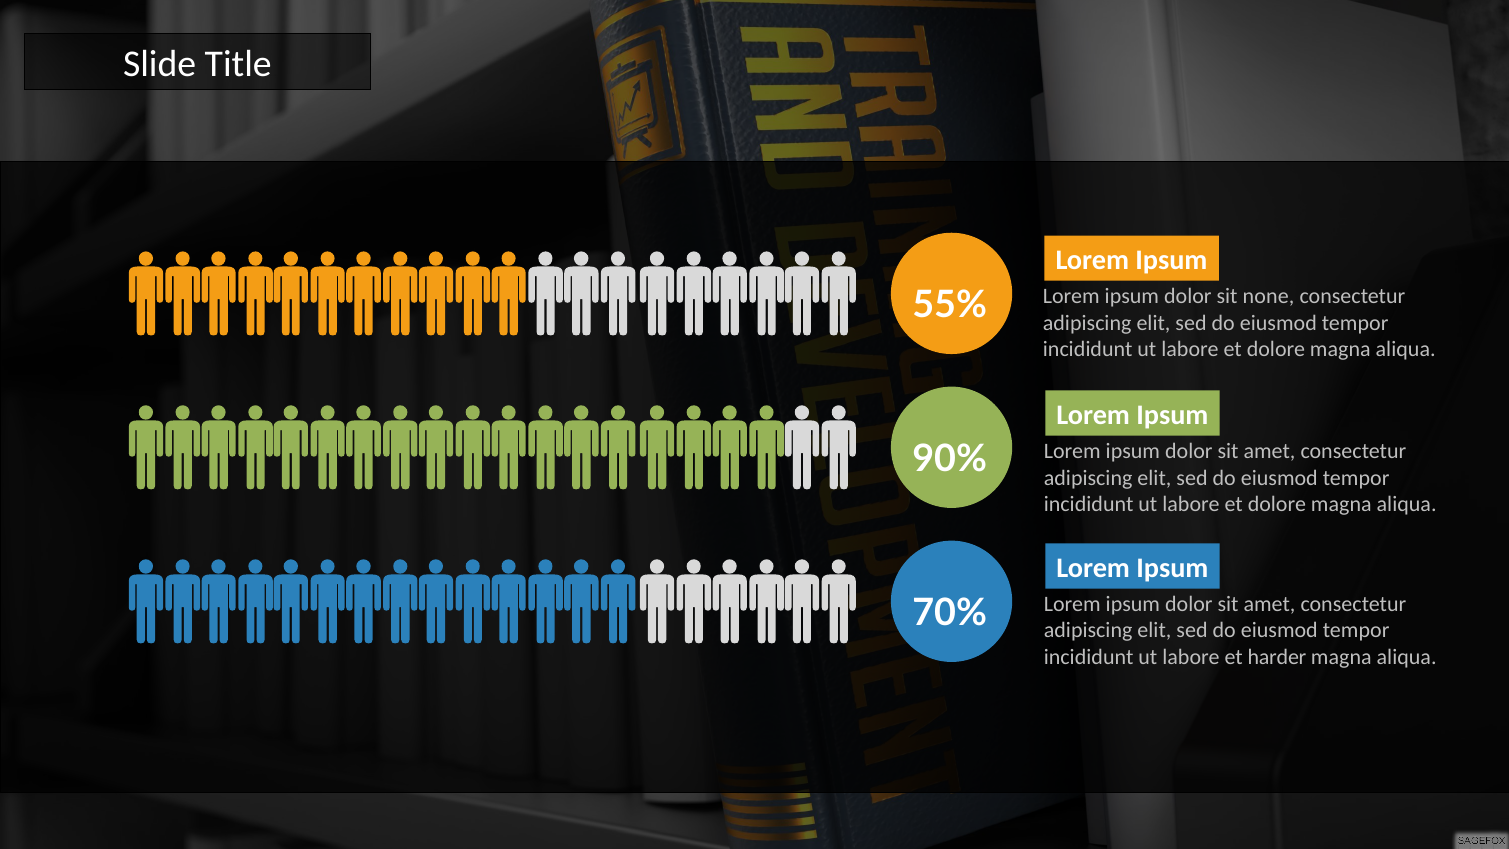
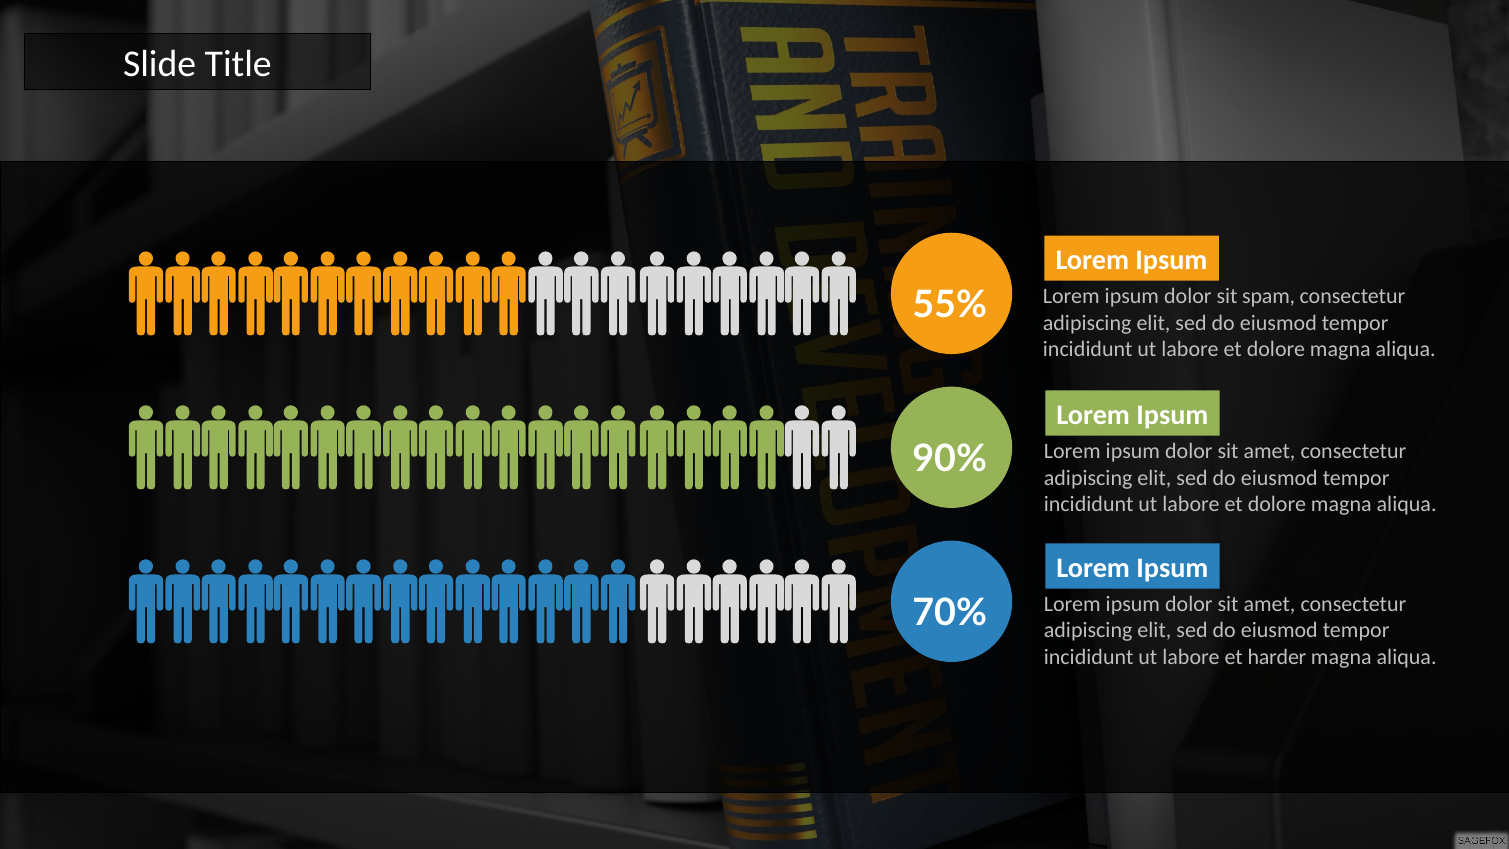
none: none -> spam (1269, 296)
